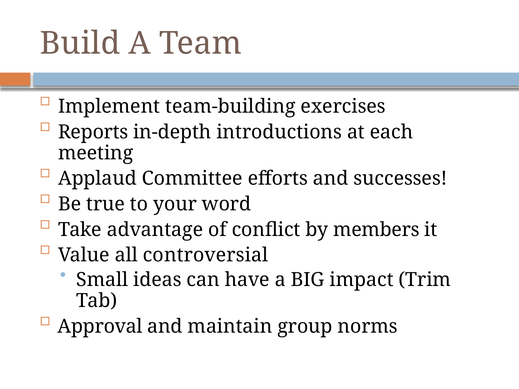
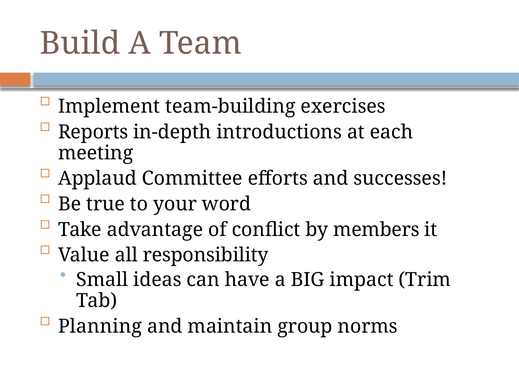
controversial: controversial -> responsibility (206, 255)
Approval: Approval -> Planning (100, 327)
